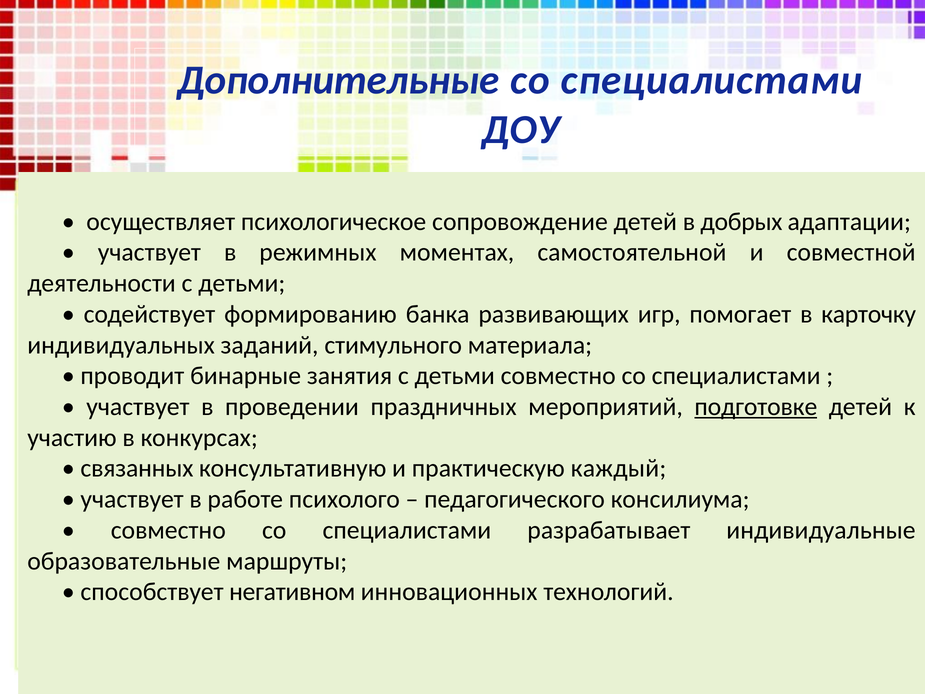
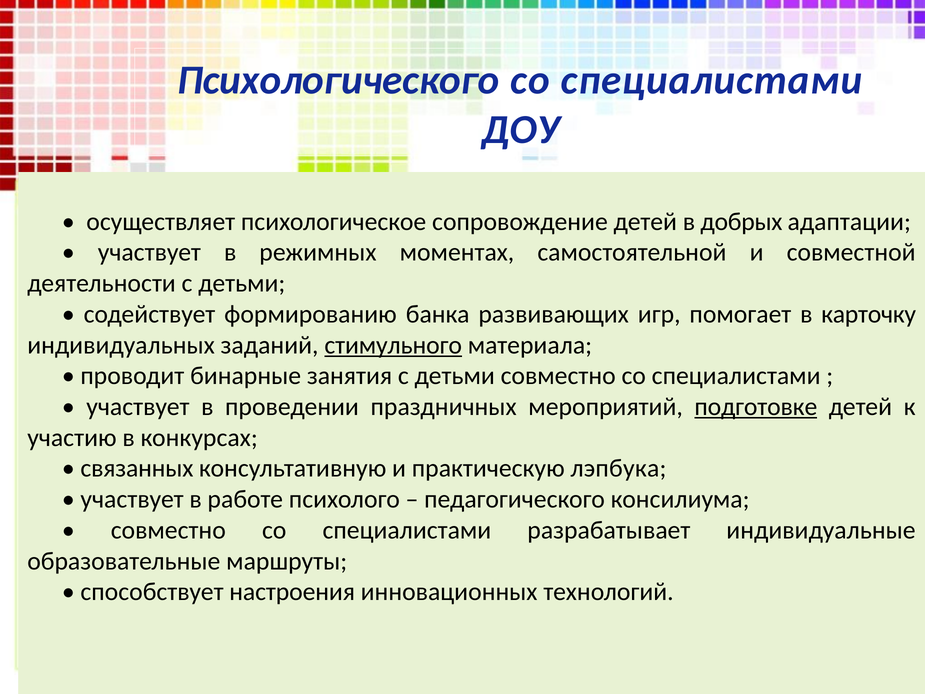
Дополнительные: Дополнительные -> Психологического (338, 80)
стимульного underline: none -> present (393, 345)
каждый: каждый -> лэпбука (618, 468)
негативном: негативном -> настроения (292, 592)
